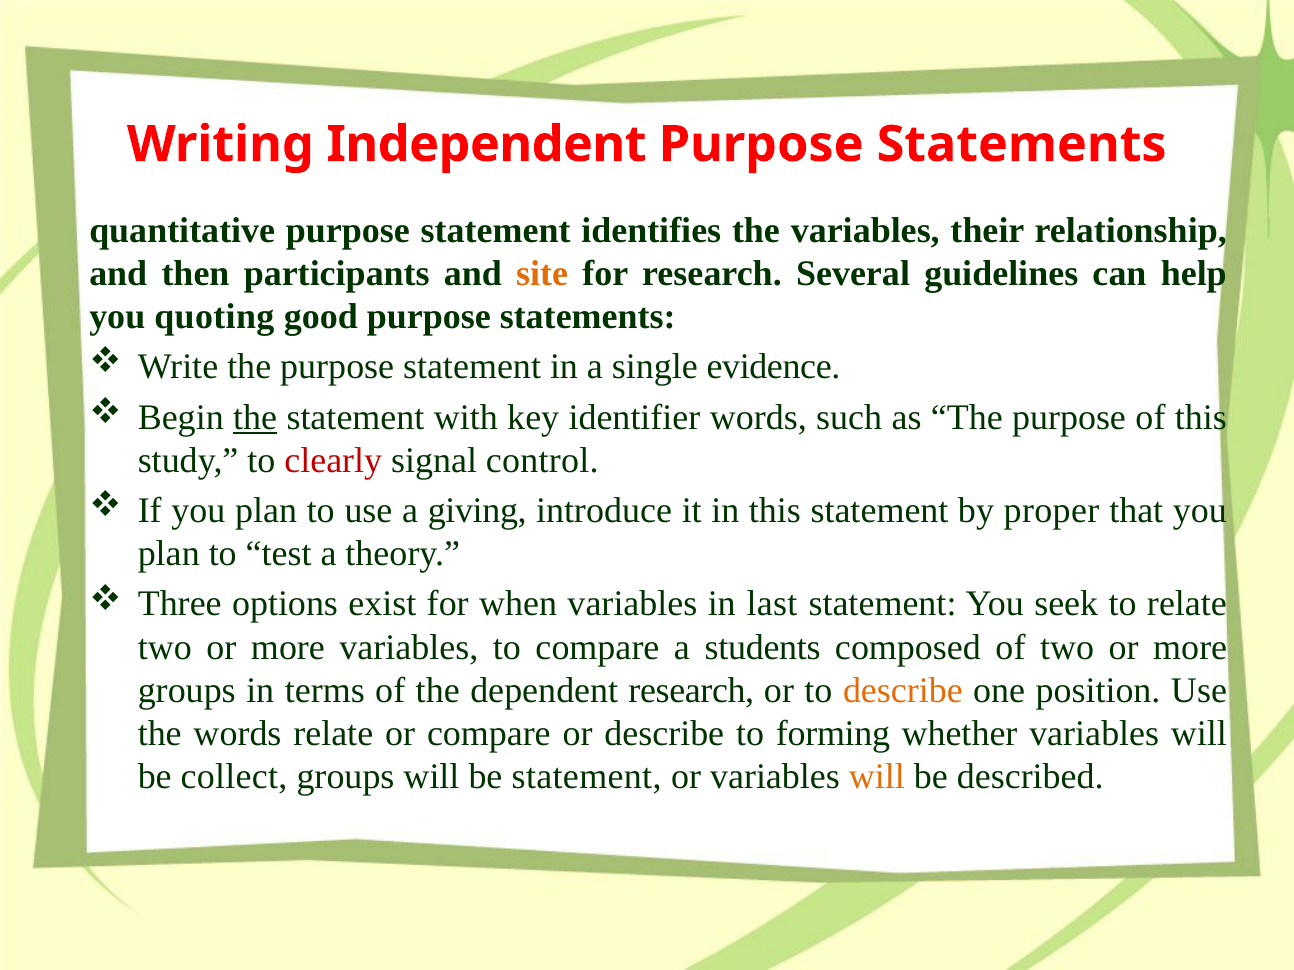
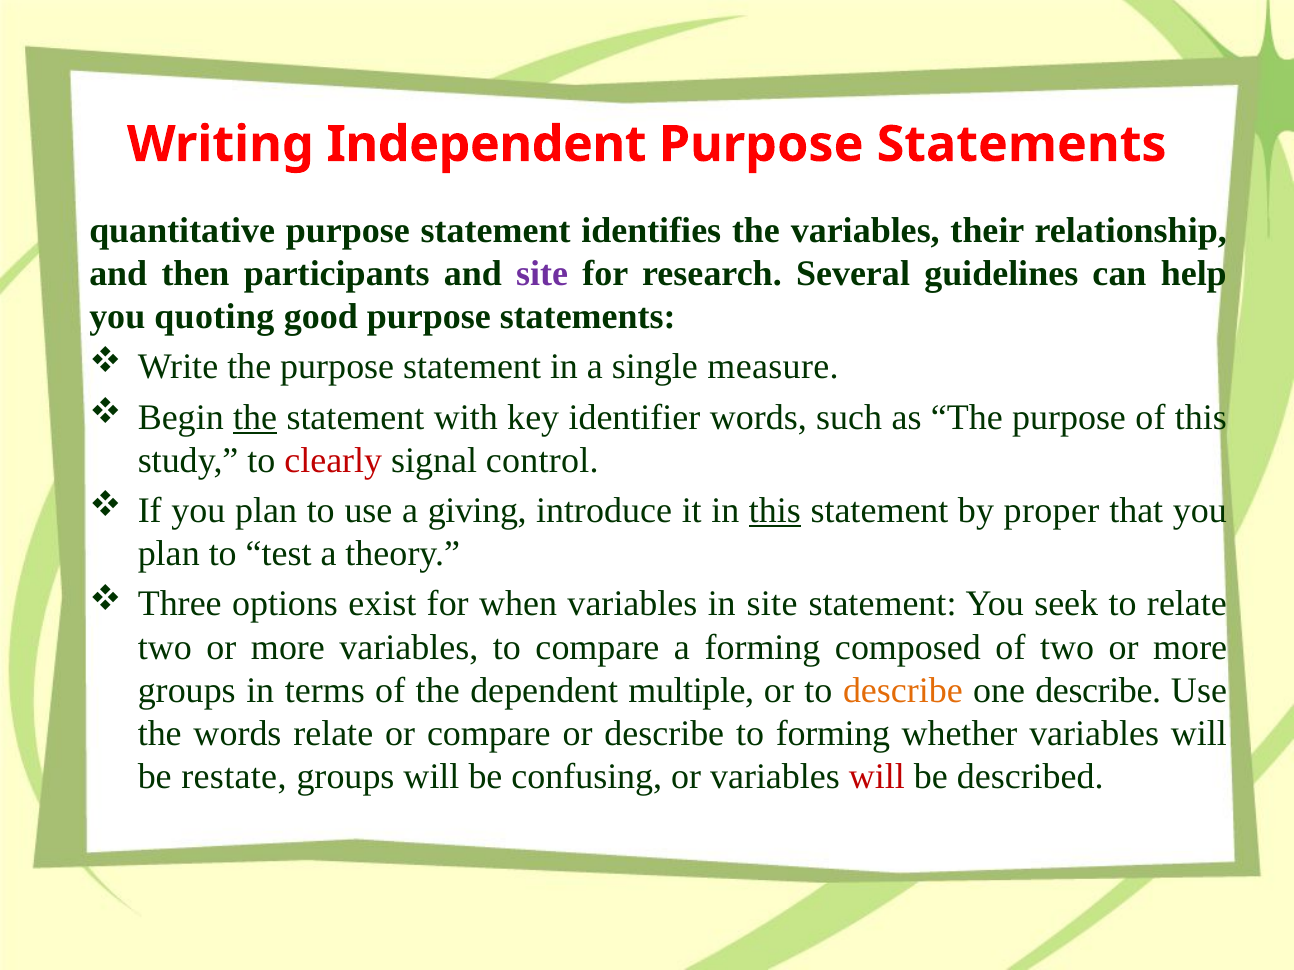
site colour: orange -> purple (542, 274)
evidence: evidence -> measure (773, 367)
this underline: none -> present (775, 511)
in last: last -> site (772, 604)
a students: students -> forming (762, 648)
dependent research: research -> multiple (691, 691)
one position: position -> describe (1098, 691)
collect: collect -> restate (234, 777)
be statement: statement -> confusing (587, 777)
will colour: orange -> red (877, 777)
